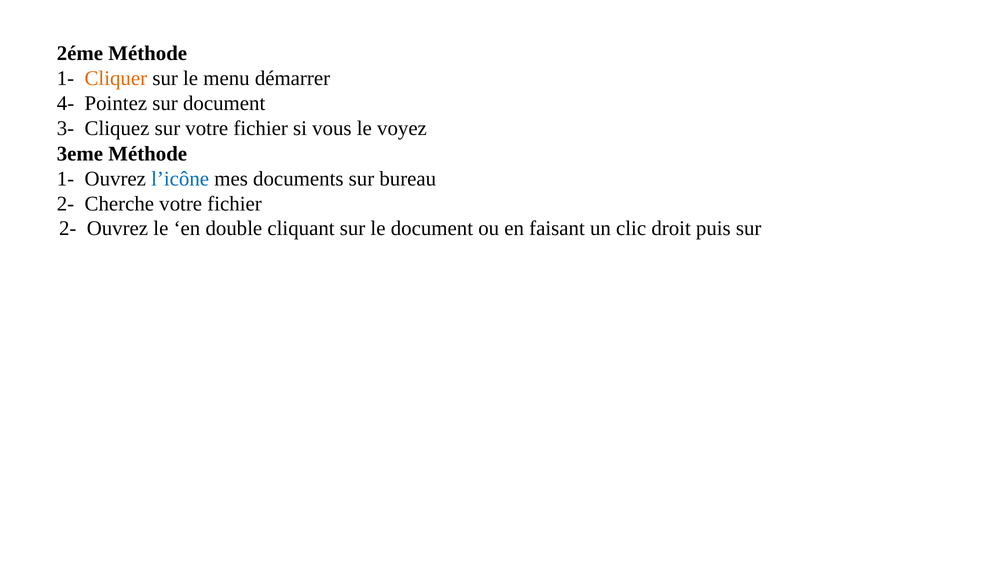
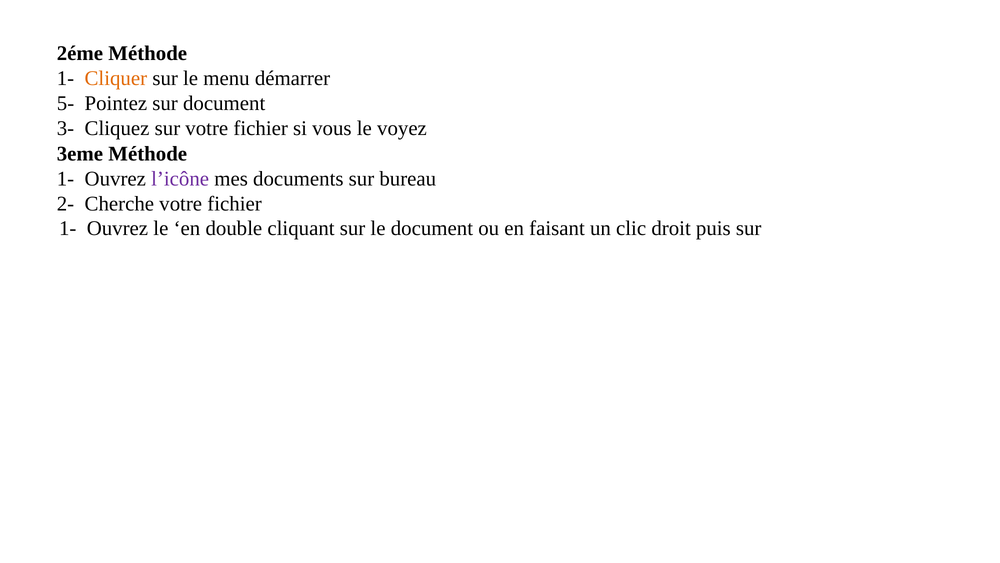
4-: 4- -> 5- (66, 103)
l’icône colour: blue -> purple (180, 178)
2-: 2- -> 1- (68, 228)
